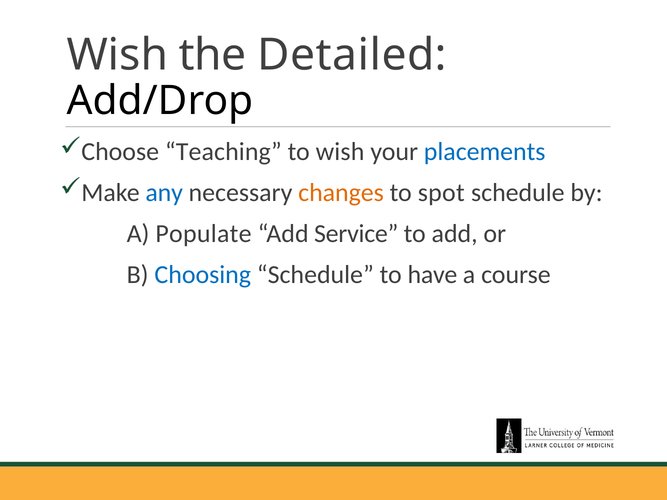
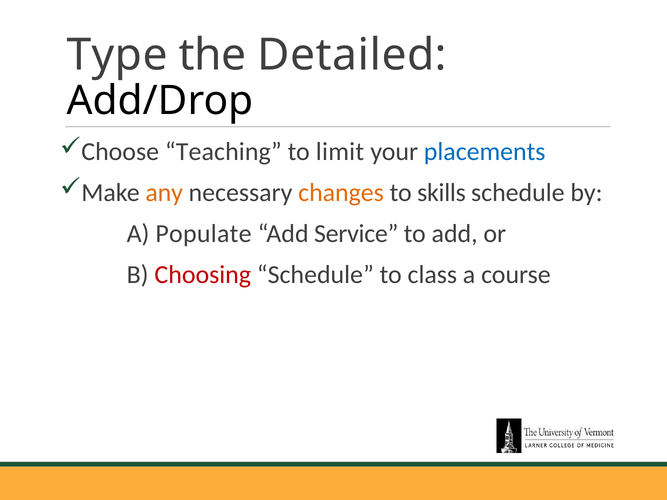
Wish: Wish -> Type (117, 55)
to wish: wish -> limit (340, 152)
any colour: blue -> orange (164, 193)
spot: spot -> skills (442, 193)
Choosing colour: blue -> red (203, 275)
have: have -> class (432, 275)
